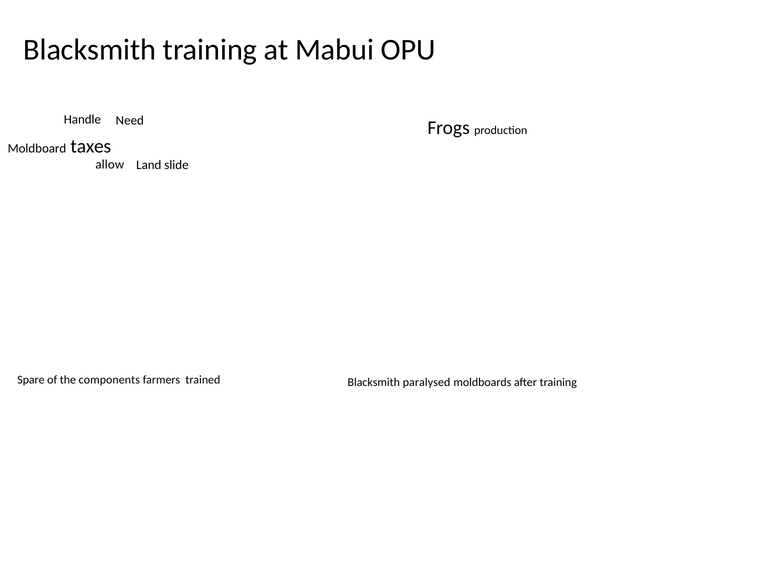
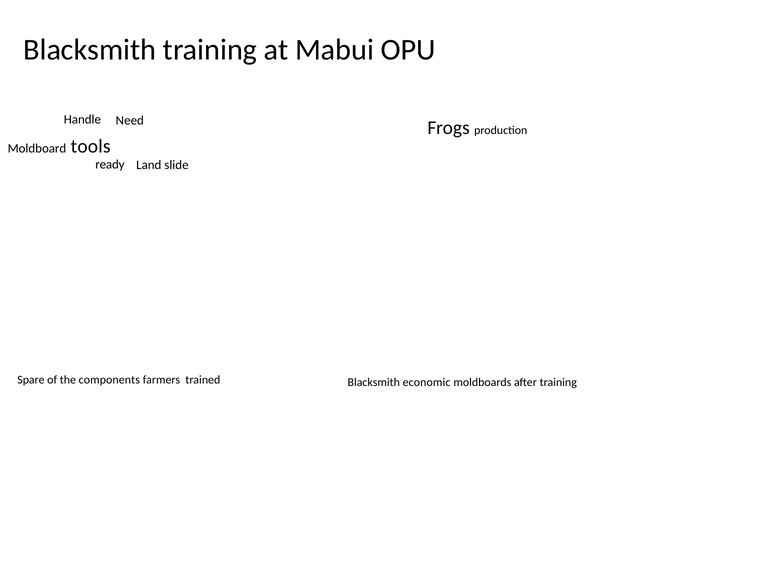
taxes: taxes -> tools (91, 147)
allow: allow -> ready (110, 165)
paralysed: paralysed -> economic (427, 383)
